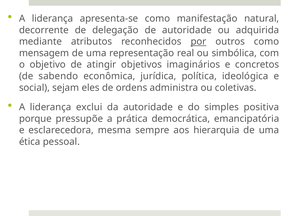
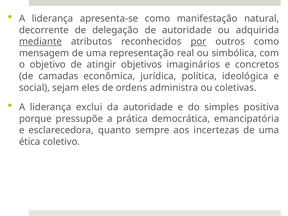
mediante underline: none -> present (40, 42)
sabendo: sabendo -> camadas (58, 76)
mesma: mesma -> quanto (114, 130)
hierarquia: hierarquia -> incertezas (216, 130)
pessoal: pessoal -> coletivo (61, 142)
